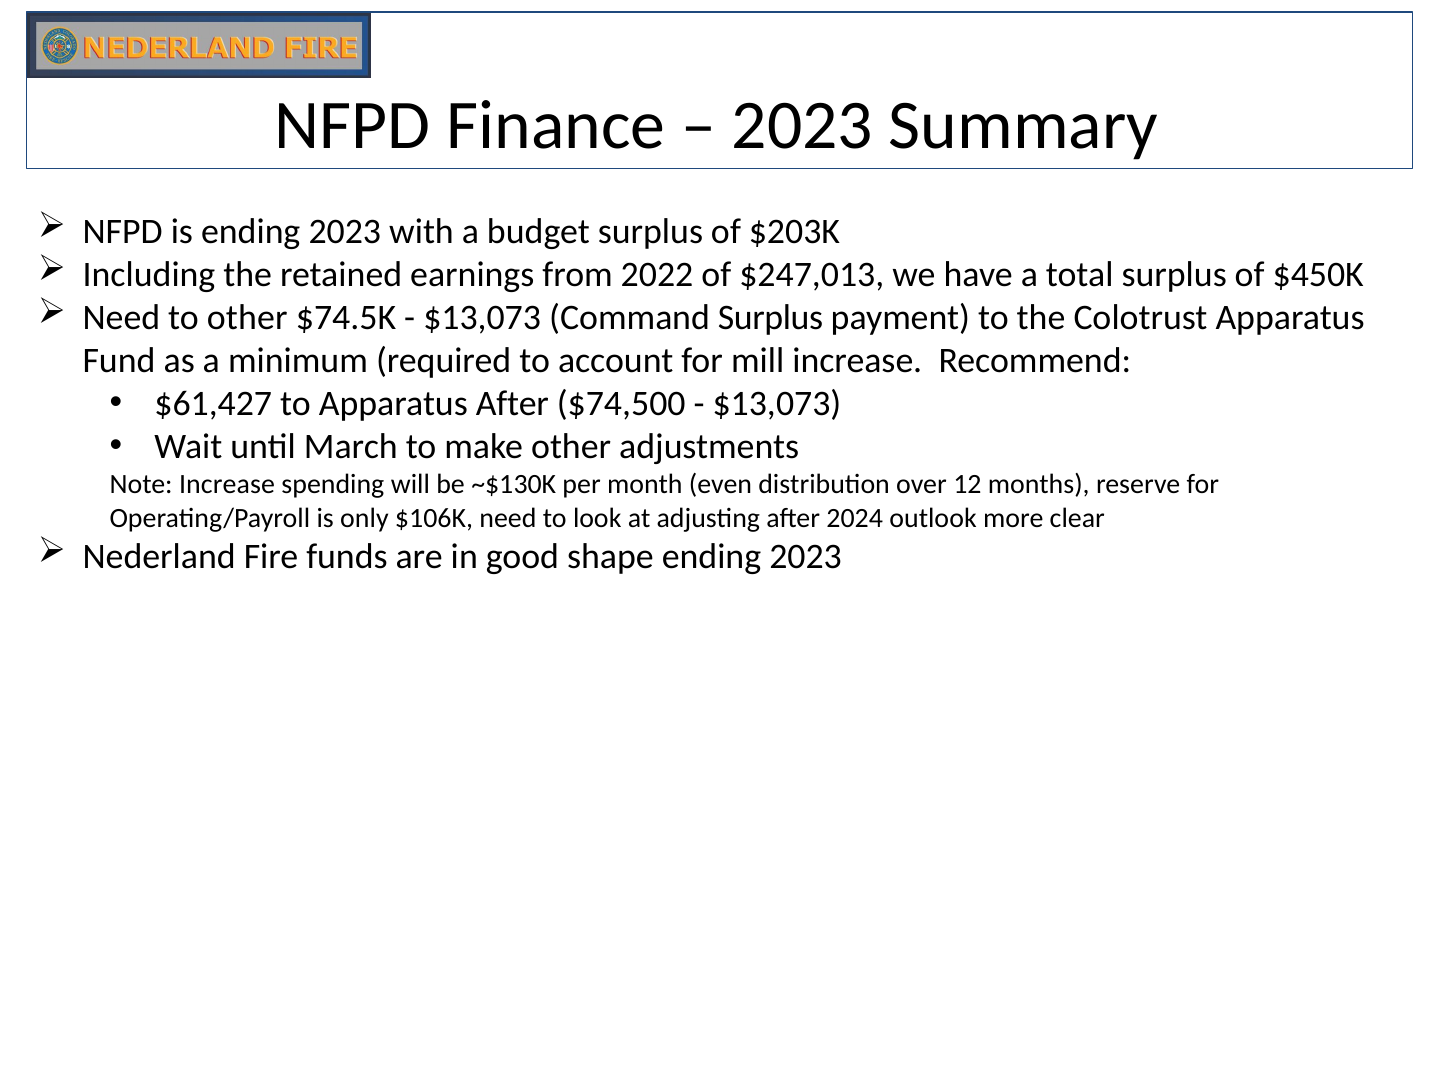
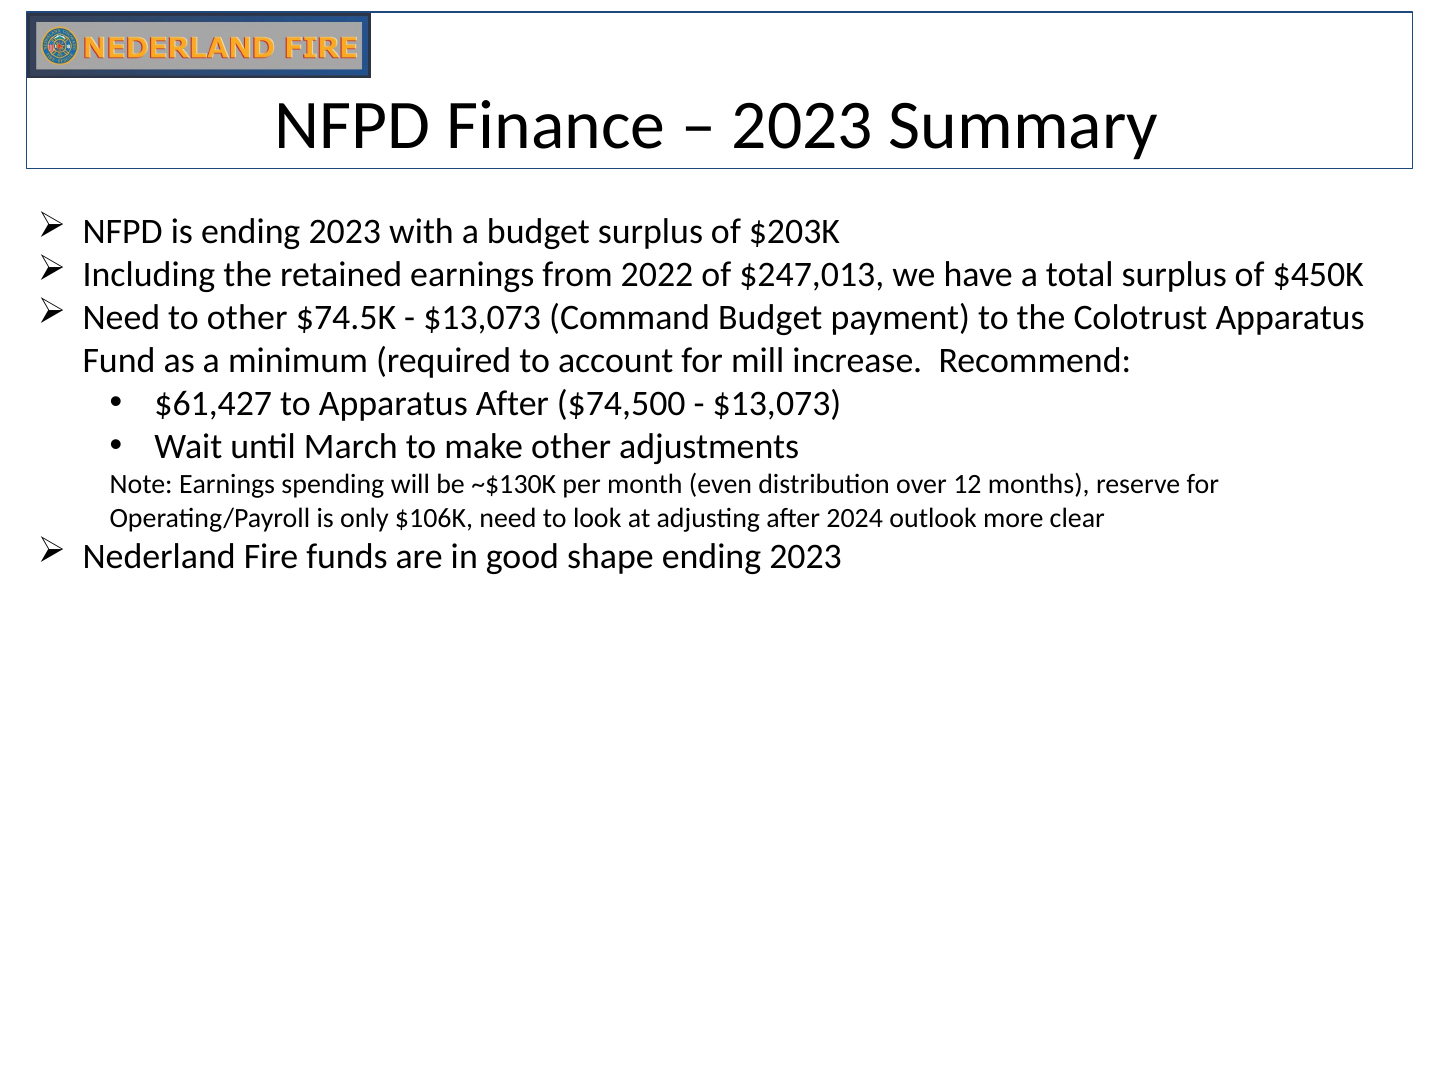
Command Surplus: Surplus -> Budget (770, 318)
Note Increase: Increase -> Earnings (227, 485)
